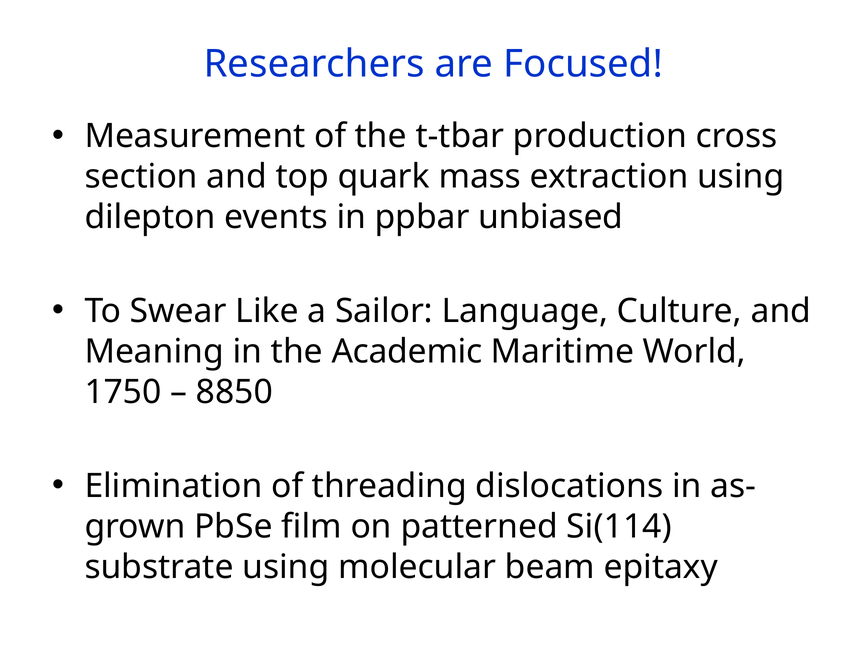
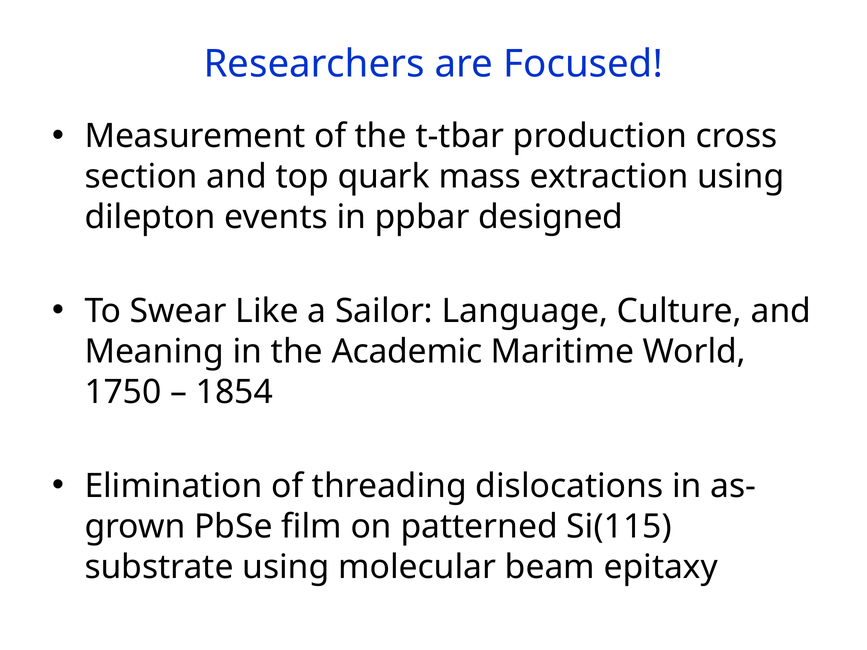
unbiased: unbiased -> designed (551, 217)
8850: 8850 -> 1854 (234, 392)
Si(114: Si(114 -> Si(115 (619, 527)
